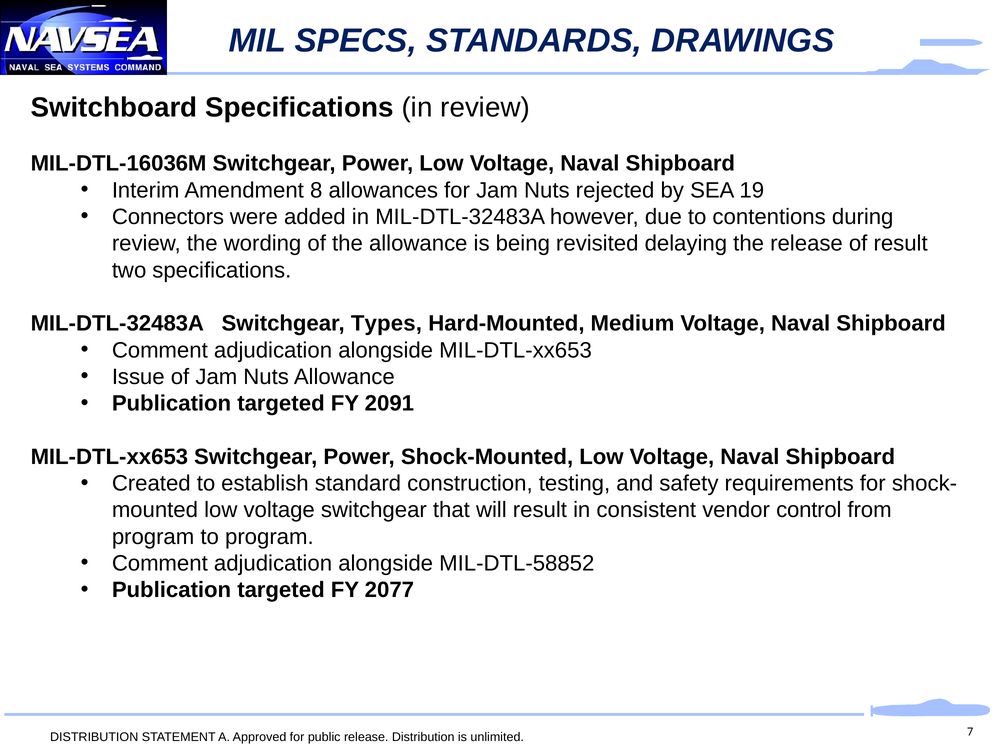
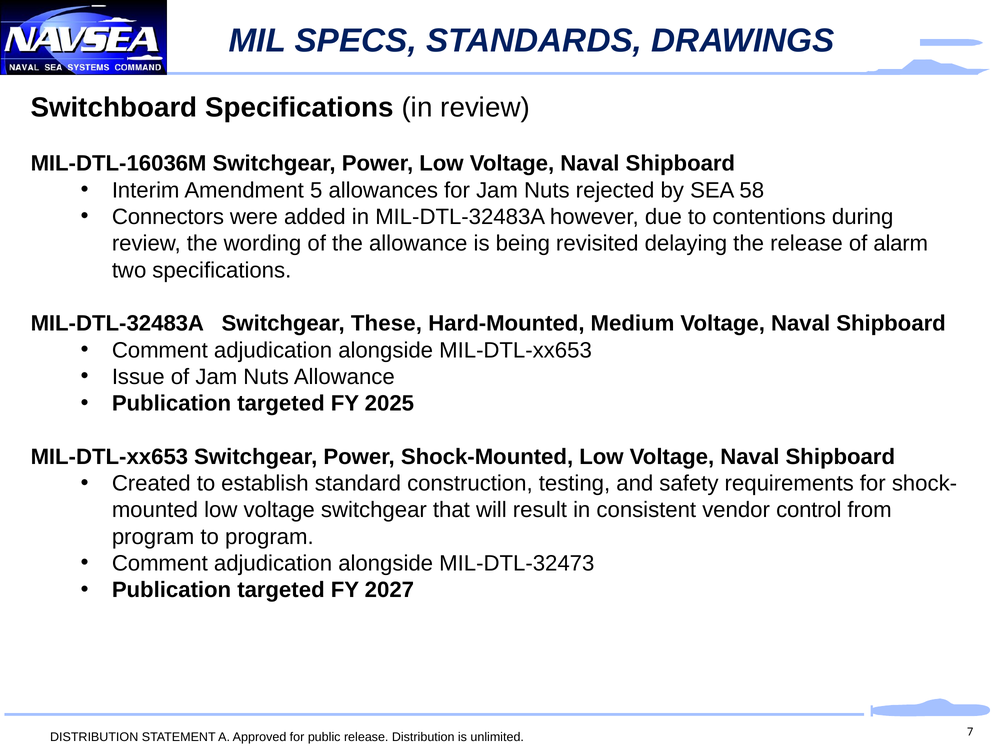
8: 8 -> 5 (316, 190)
19: 19 -> 58 (752, 190)
of result: result -> alarm (901, 244)
Types: Types -> These (386, 324)
2091: 2091 -> 2025 (389, 404)
MIL-DTL-58852: MIL-DTL-58852 -> MIL-DTL-32473 (517, 563)
2077: 2077 -> 2027 (389, 590)
